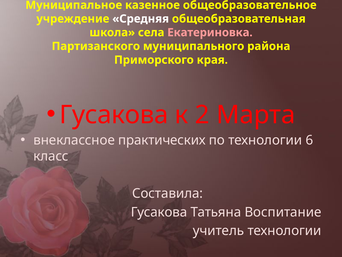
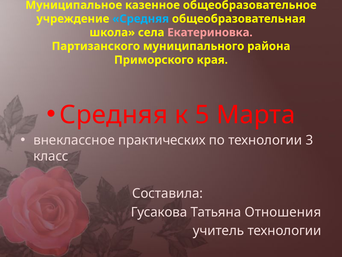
Средняя colour: white -> light blue (141, 19)
Гусакова: Гусакова -> Средняя (114, 115)
2: 2 -> 5 (202, 115)
6: 6 -> 3 (309, 140)
Воспитание: Воспитание -> Отношения (283, 212)
